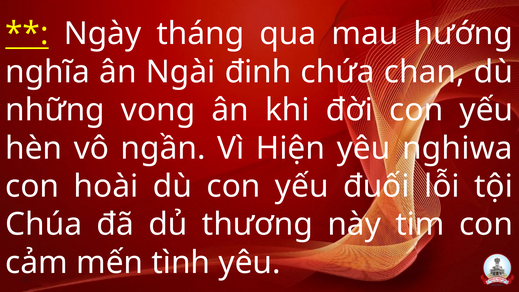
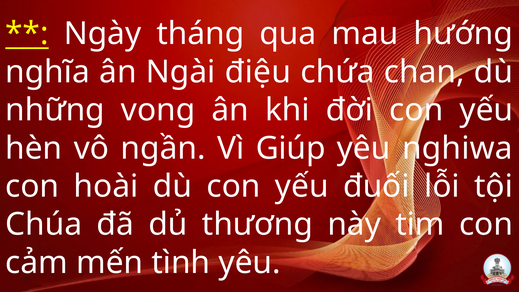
đinh: đinh -> điệu (258, 72)
Hiện: Hiện -> Giúp (291, 148)
